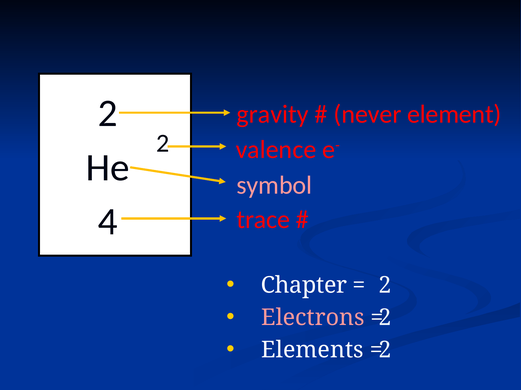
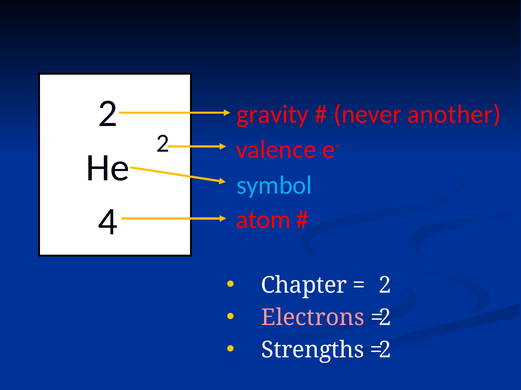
element: element -> another (454, 114)
symbol colour: pink -> light blue (274, 185)
trace: trace -> atom (263, 220)
Elements: Elements -> Strengths (313, 350)
